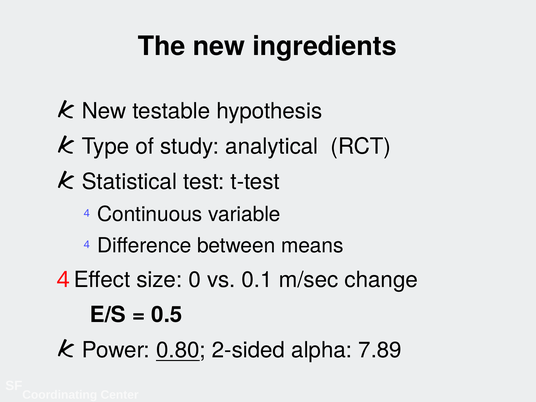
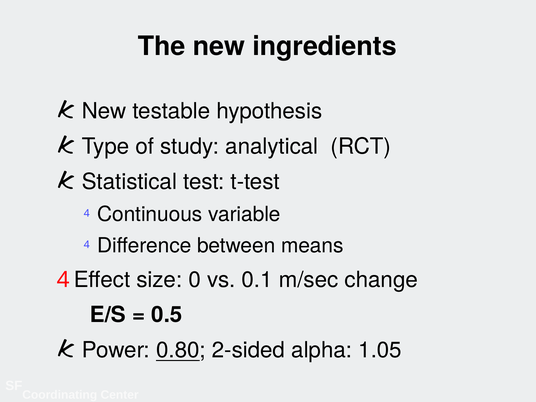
7.89: 7.89 -> 1.05 (380, 350)
